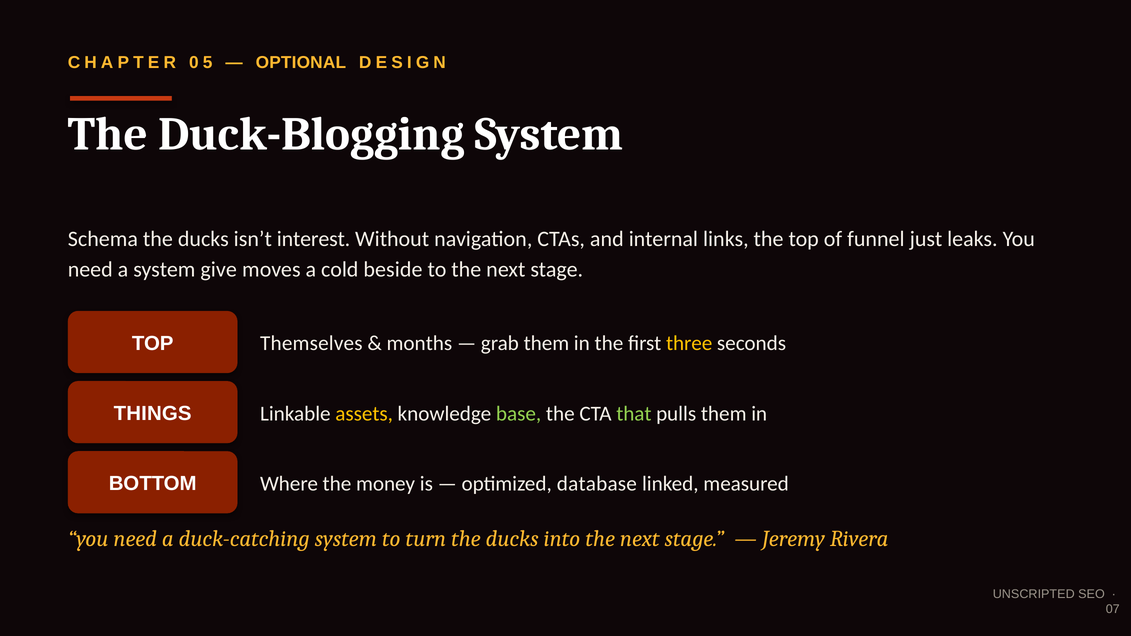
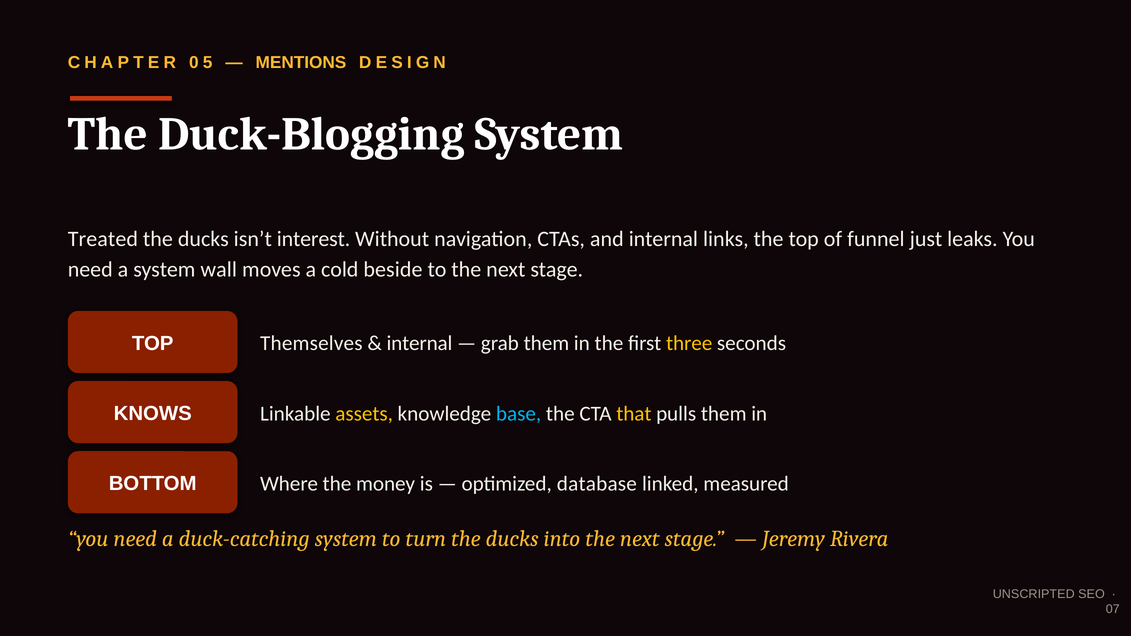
OPTIONAL: OPTIONAL -> MENTIONS (301, 62)
Schema: Schema -> Treated (103, 239)
give: give -> wall (219, 269)
months: months -> internal (419, 344)
THINGS: THINGS -> KNOWS (153, 414)
base colour: light green -> light blue (519, 414)
that colour: light green -> yellow (634, 414)
